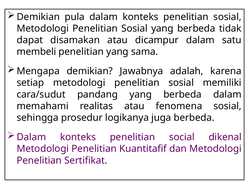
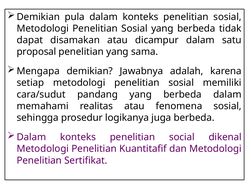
membeli: membeli -> proposal (36, 52)
